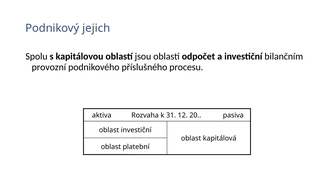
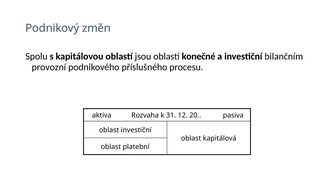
jejich: jejich -> změn (96, 28)
odpočet: odpočet -> konečné (199, 56)
